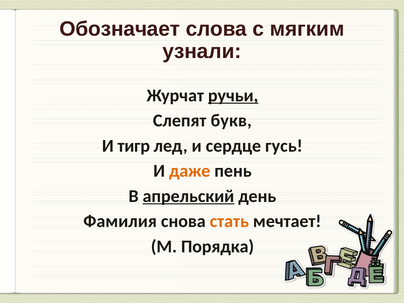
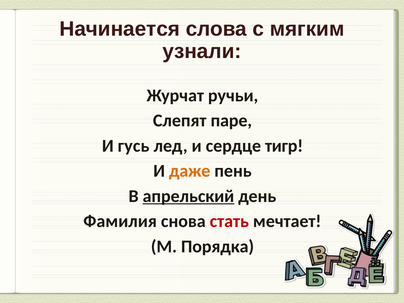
Обозначает: Обозначает -> Начинается (120, 29)
ручьи underline: present -> none (233, 96)
букв: букв -> паре (231, 121)
тигр: тигр -> гусь (134, 146)
гусь: гусь -> тигр (284, 146)
стать colour: orange -> red (229, 221)
